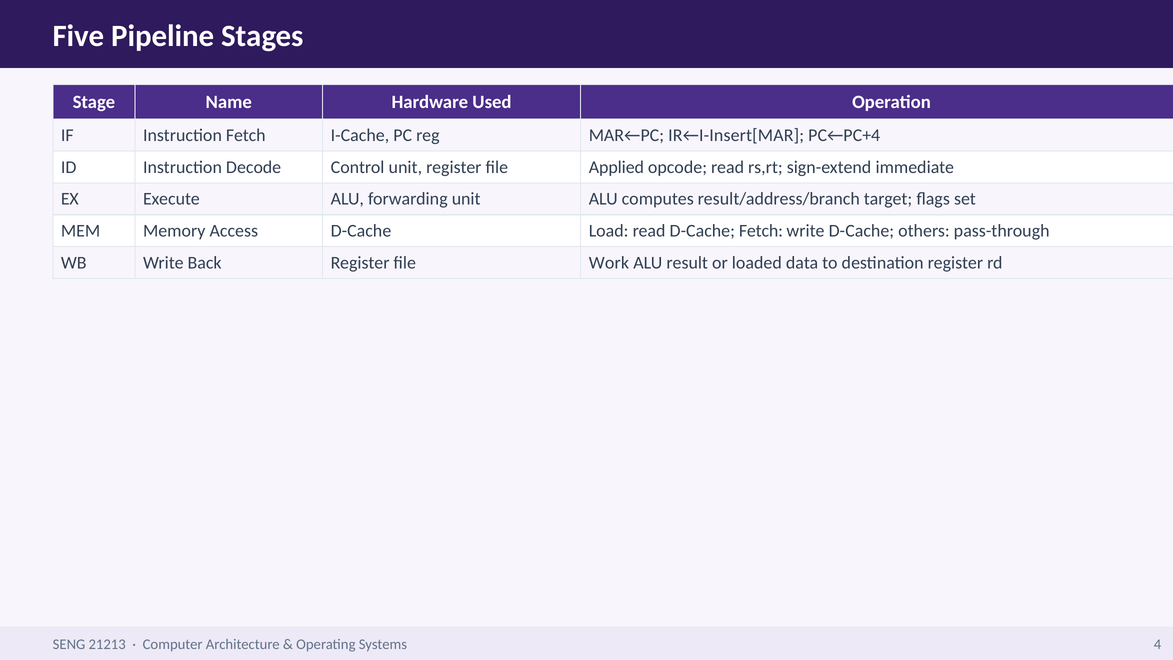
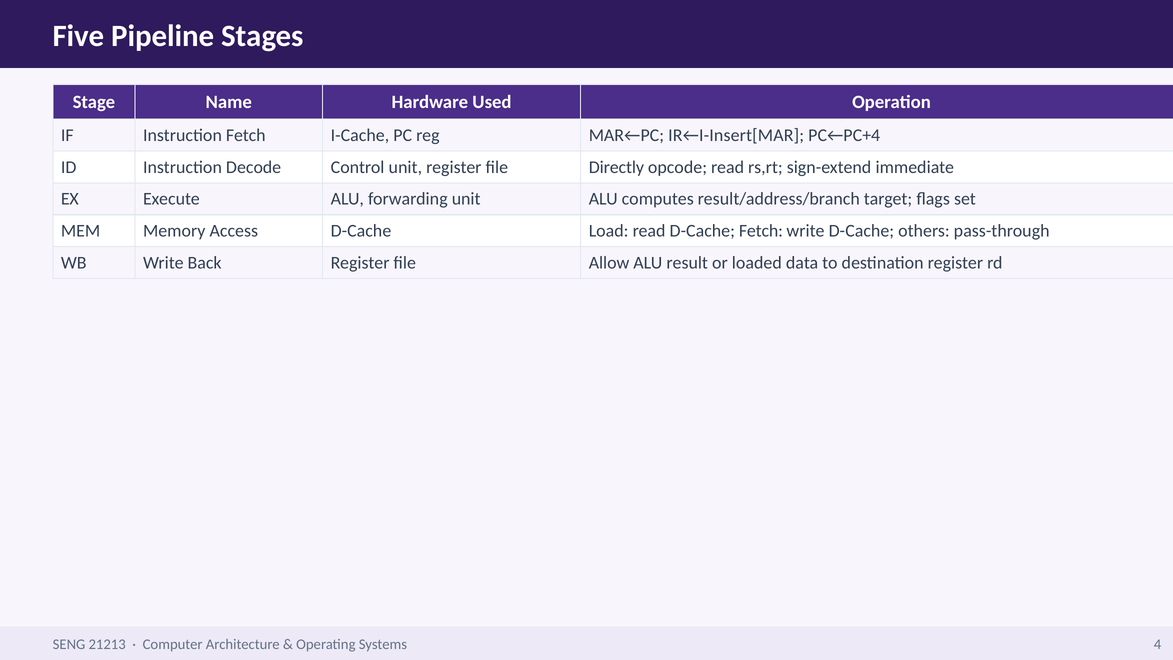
Applied: Applied -> Directly (616, 167)
Work: Work -> Allow (609, 263)
